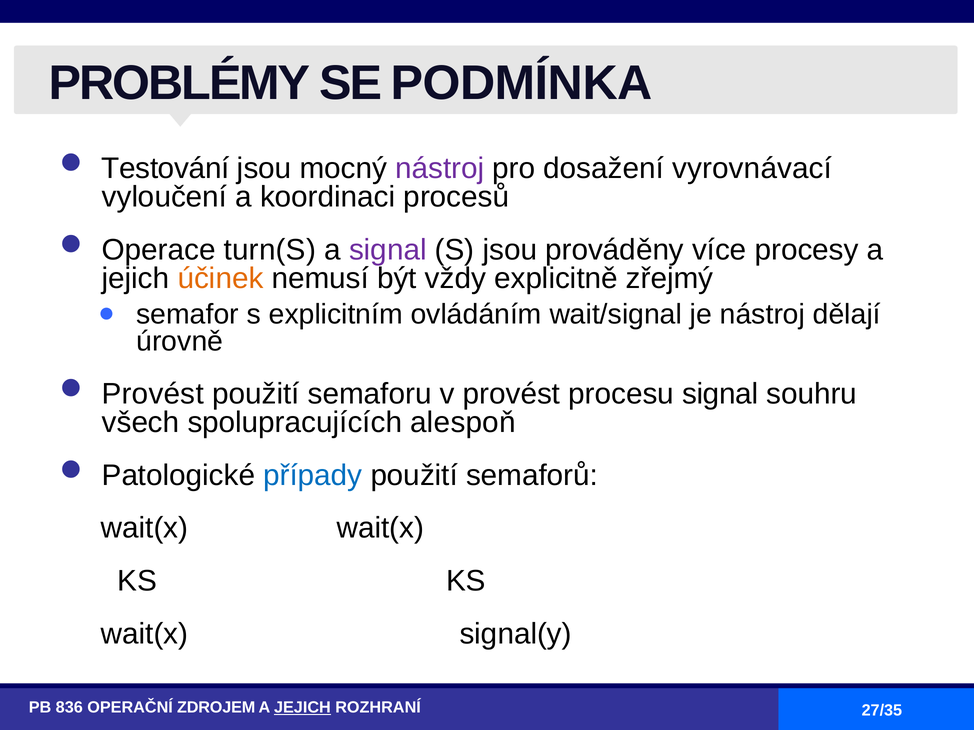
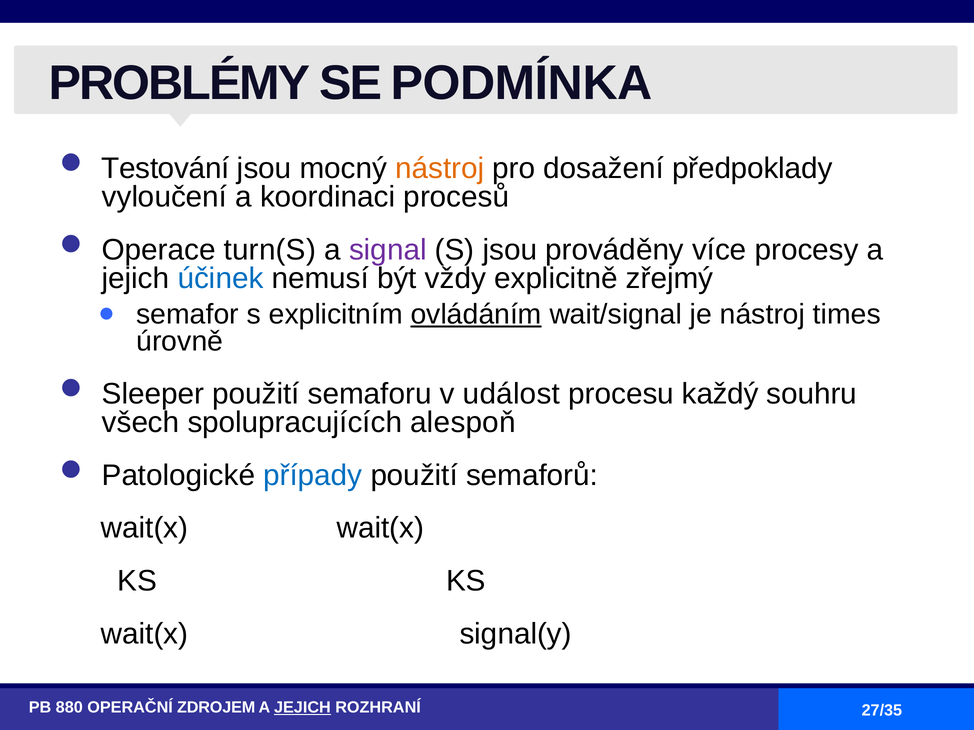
nástroj colour: purple -> orange (440, 168)
vyrovnávací: vyrovnávací -> předpoklady (752, 168)
účinek colour: orange -> blue (220, 278)
ovládáním underline: none -> present (476, 315)
dělají: dělají -> times (847, 315)
Provést: Provést -> Sleeper (153, 394)
v provést: provést -> událost (511, 394)
procesu signal: signal -> každý (720, 394)
836: 836 -> 880 (69, 708)
